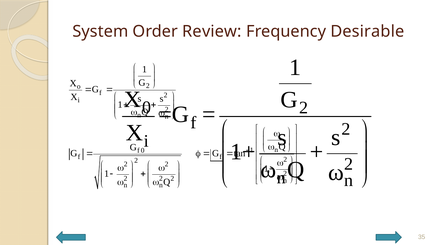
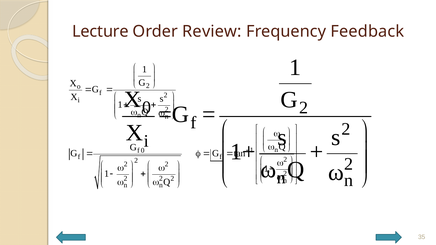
System: System -> Lecture (100, 31)
Desirable: Desirable -> Feedback (367, 31)
